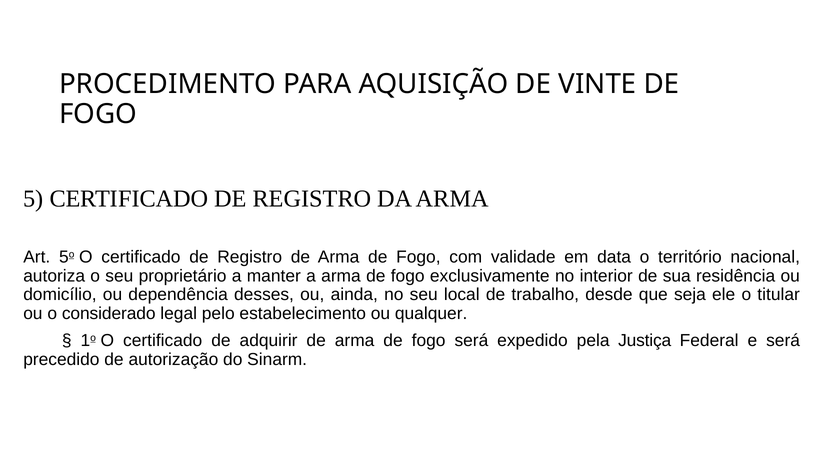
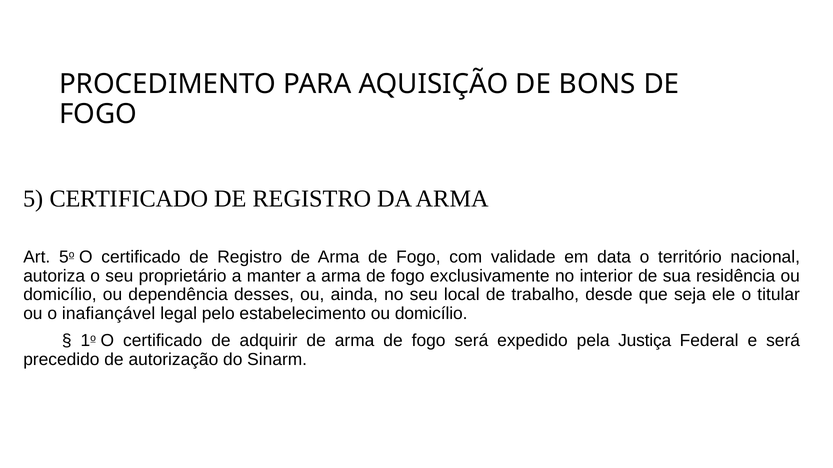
VINTE: VINTE -> BONS (597, 84)
considerado: considerado -> inafiançável (109, 314)
estabelecimento ou qualquer: qualquer -> domicílio (431, 314)
